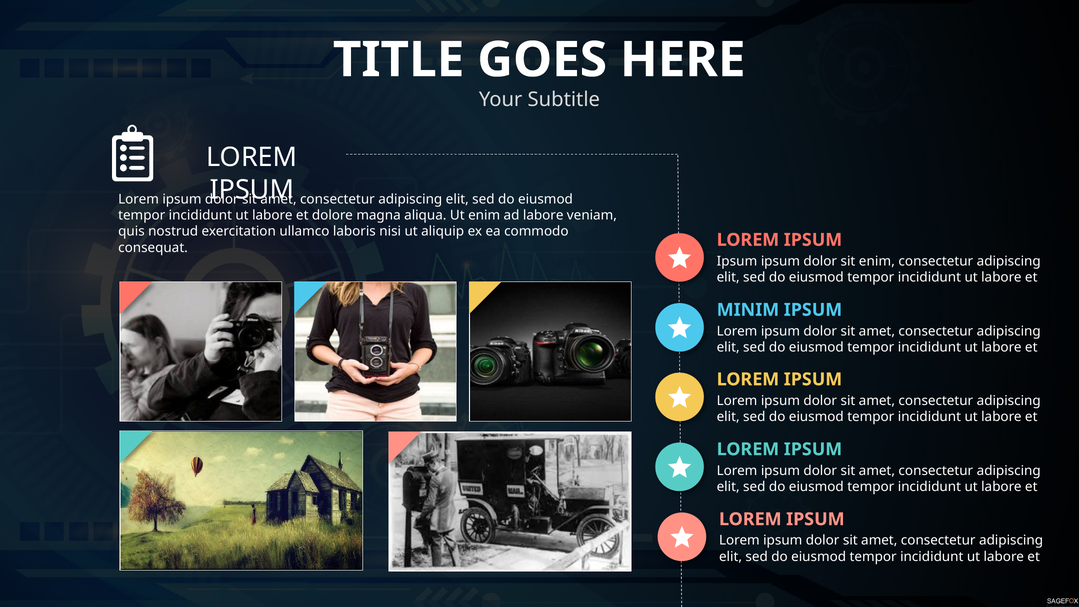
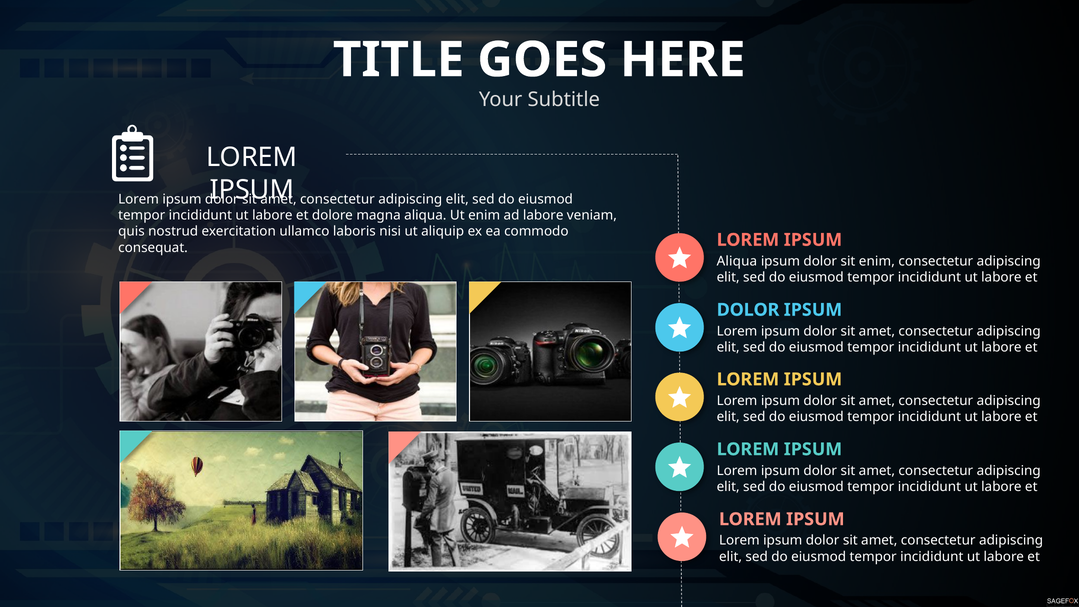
Ipsum: Ipsum -> Aliqua (737, 261)
MINIM: MINIM -> DOLOR (748, 310)
